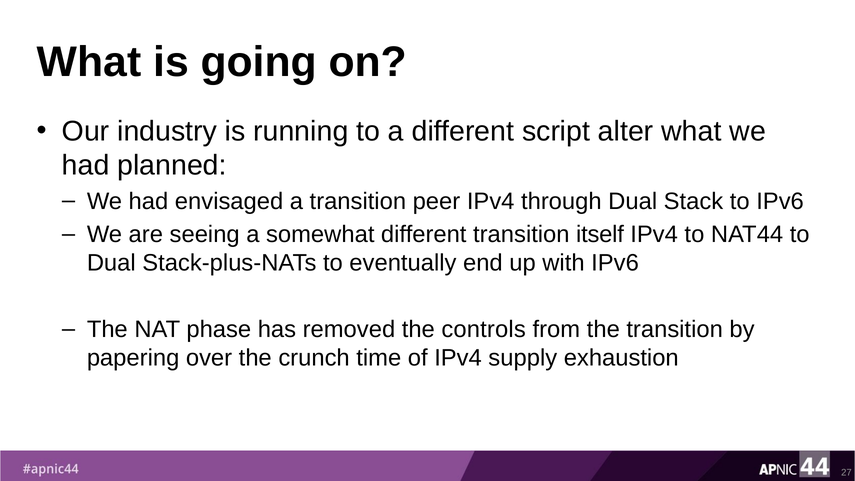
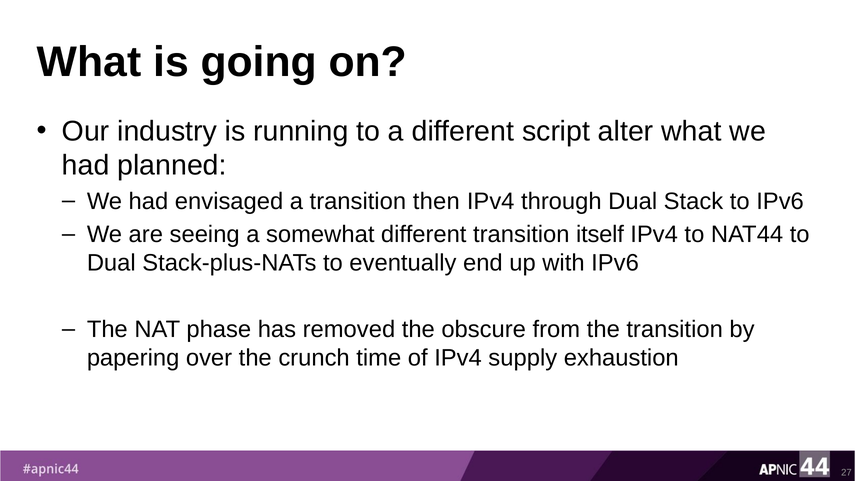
peer: peer -> then (436, 201)
controls: controls -> obscure (484, 330)
